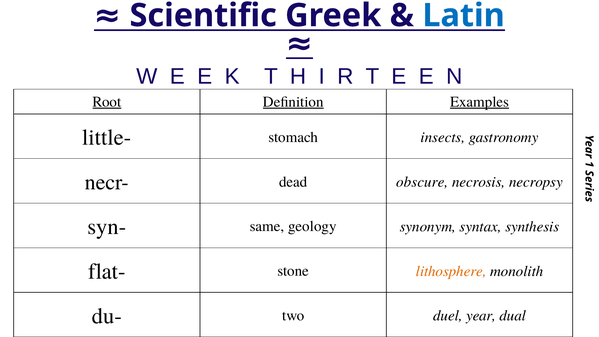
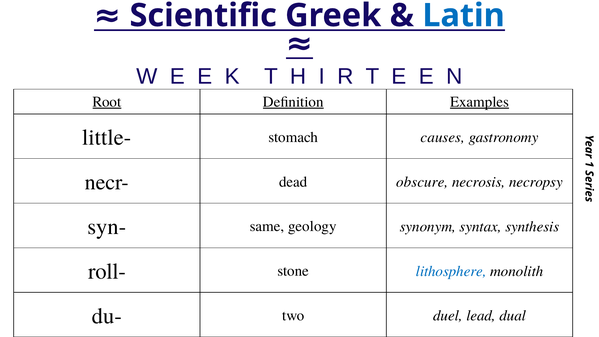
insects: insects -> causes (443, 137)
flat-: flat- -> roll- (107, 271)
lithosphere colour: orange -> blue (451, 271)
year: year -> lead (481, 316)
